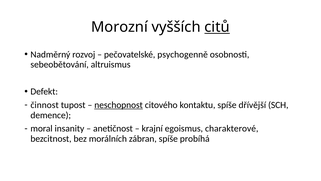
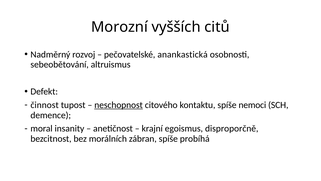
citů underline: present -> none (217, 27)
psychogenně: psychogenně -> anankastická (183, 54)
dřívější: dřívější -> nemoci (252, 105)
charakterové: charakterové -> disproporčně (232, 128)
